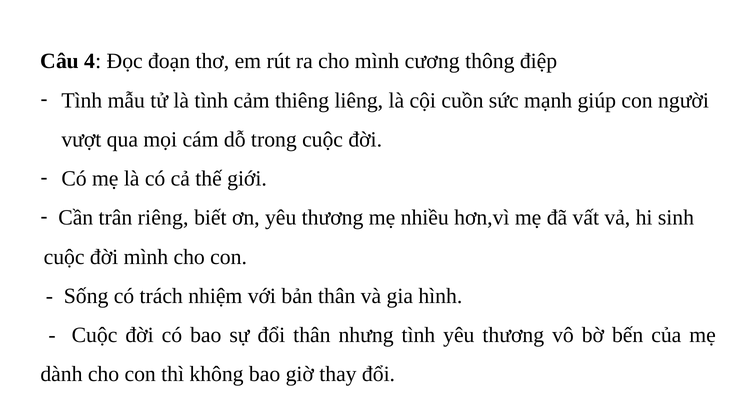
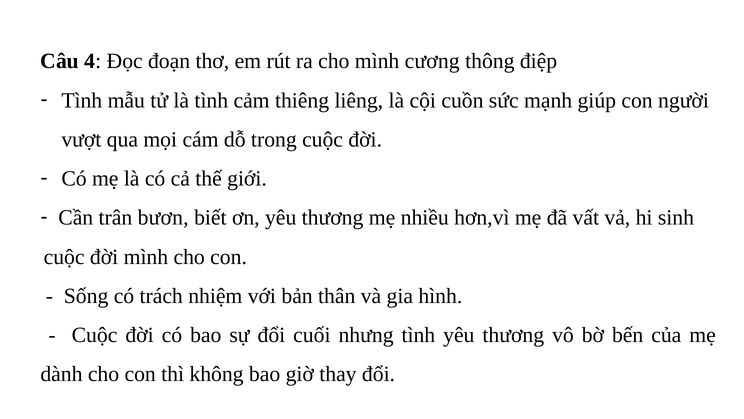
riêng: riêng -> bươn (163, 217)
đổi thân: thân -> cuối (312, 335)
